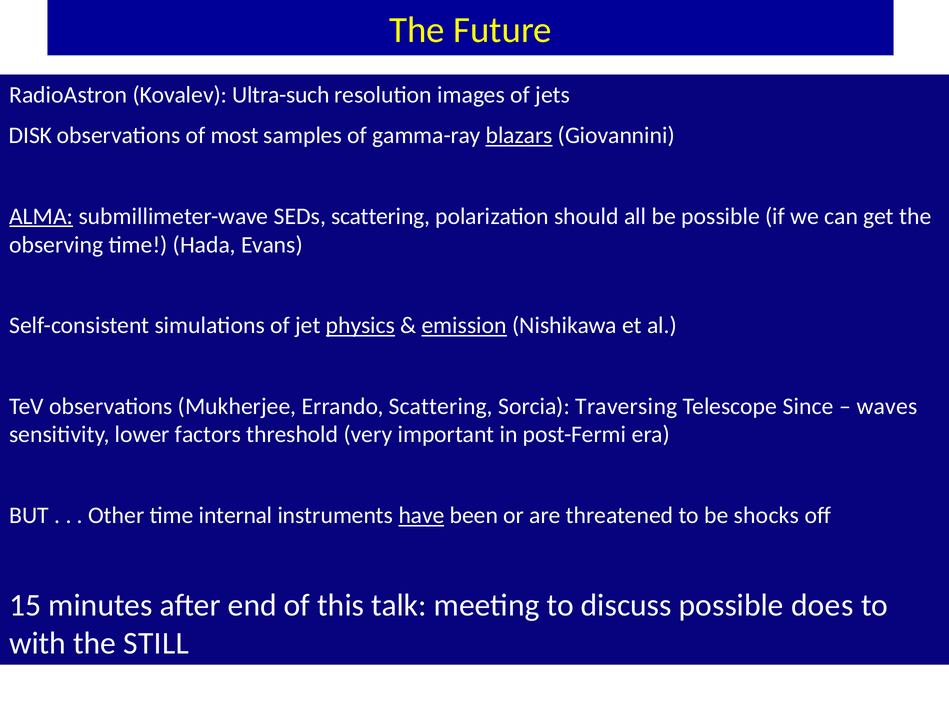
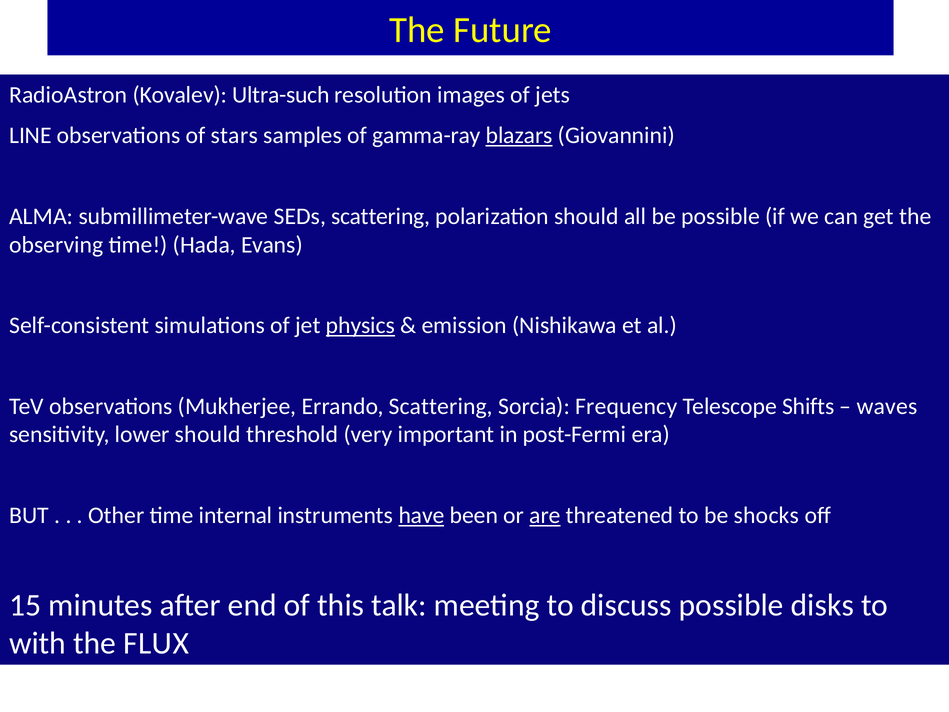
DISK: DISK -> LINE (30, 135)
most: most -> stars (234, 135)
ALMA underline: present -> none (41, 216)
emission underline: present -> none (464, 325)
Traversing: Traversing -> Frequency (626, 406)
Since: Since -> Shifts (808, 406)
lower factors: factors -> should (208, 435)
are underline: none -> present (545, 515)
does: does -> disks (822, 605)
STILL: STILL -> FLUX (156, 643)
